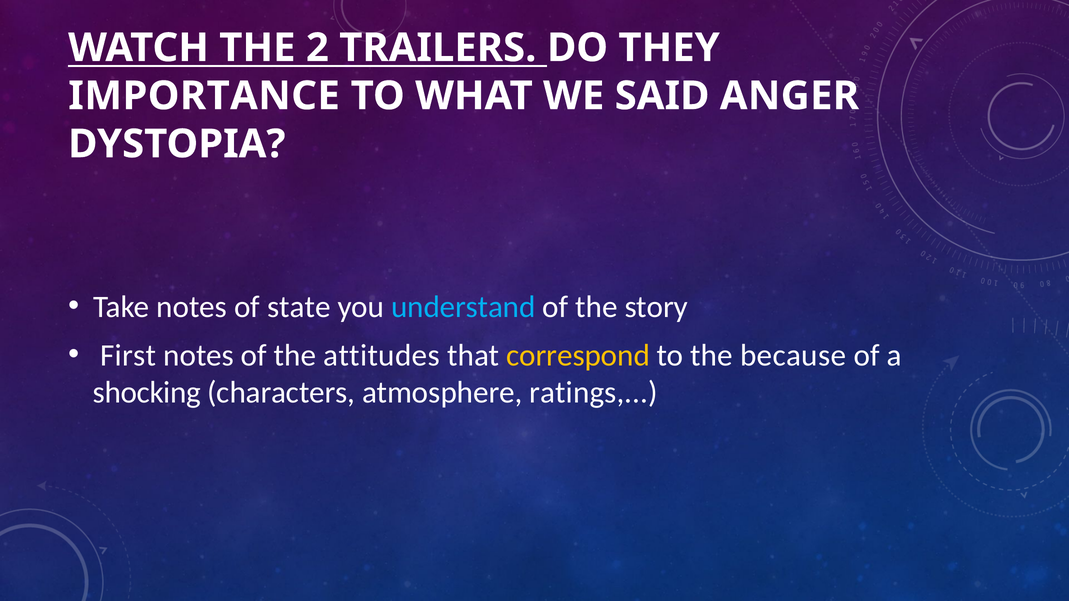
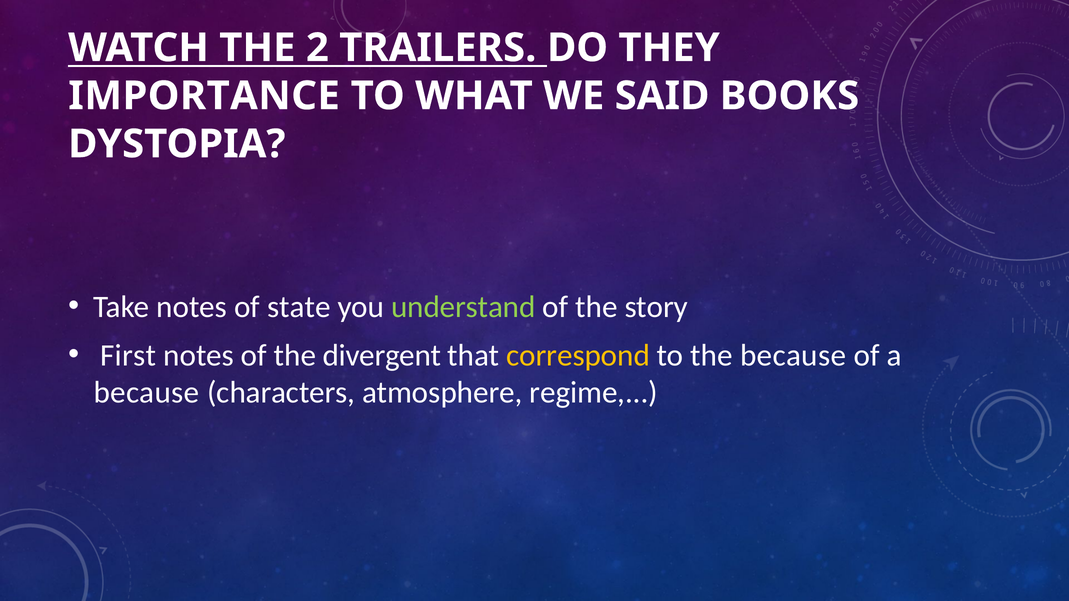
ANGER: ANGER -> BOOKS (790, 96)
understand colour: light blue -> light green (463, 307)
attitudes: attitudes -> divergent (382, 355)
shocking: shocking -> because (146, 393)
ratings: ratings -> regime (594, 393)
